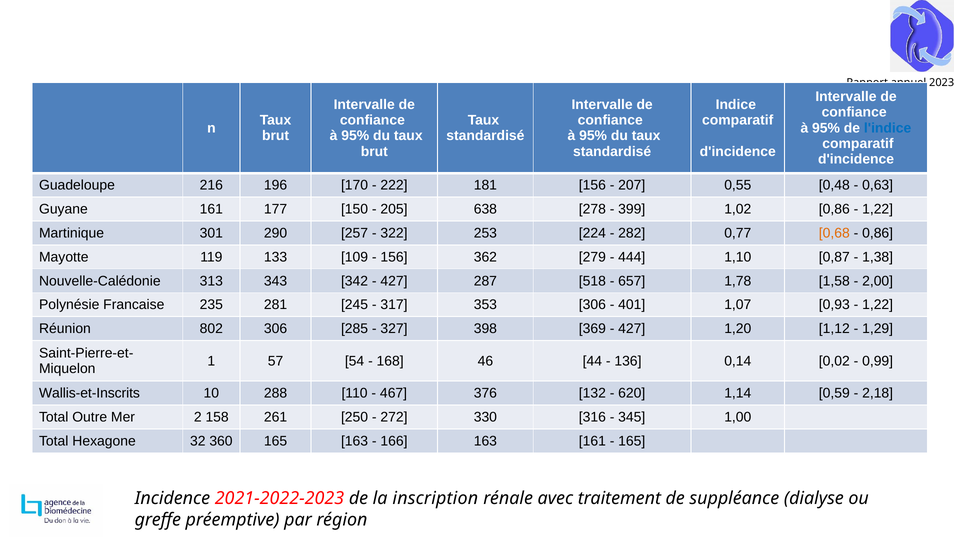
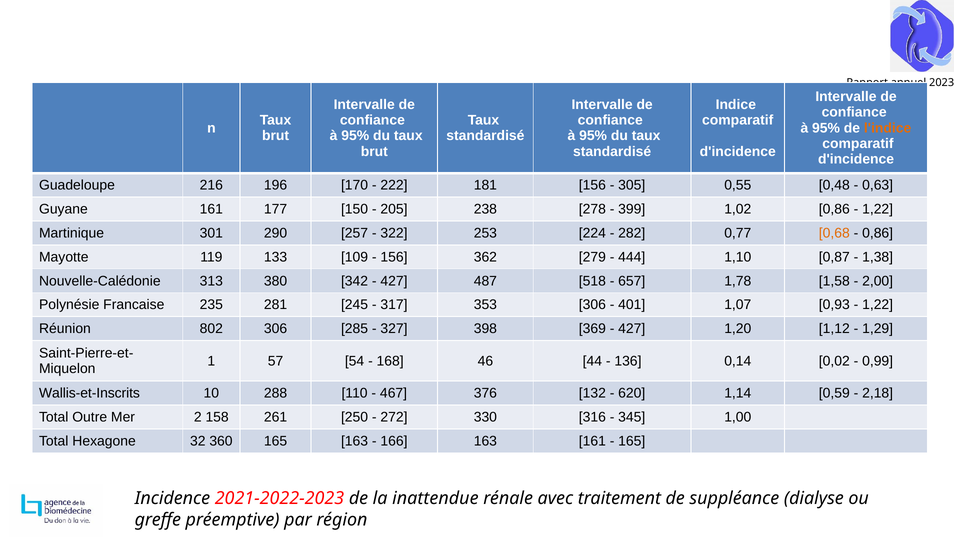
l'indice colour: blue -> orange (888, 128)
207: 207 -> 305 (632, 185)
638: 638 -> 238 (485, 209)
343: 343 -> 380 (276, 281)
287: 287 -> 487 (485, 281)
inscription: inscription -> inattendue (435, 498)
